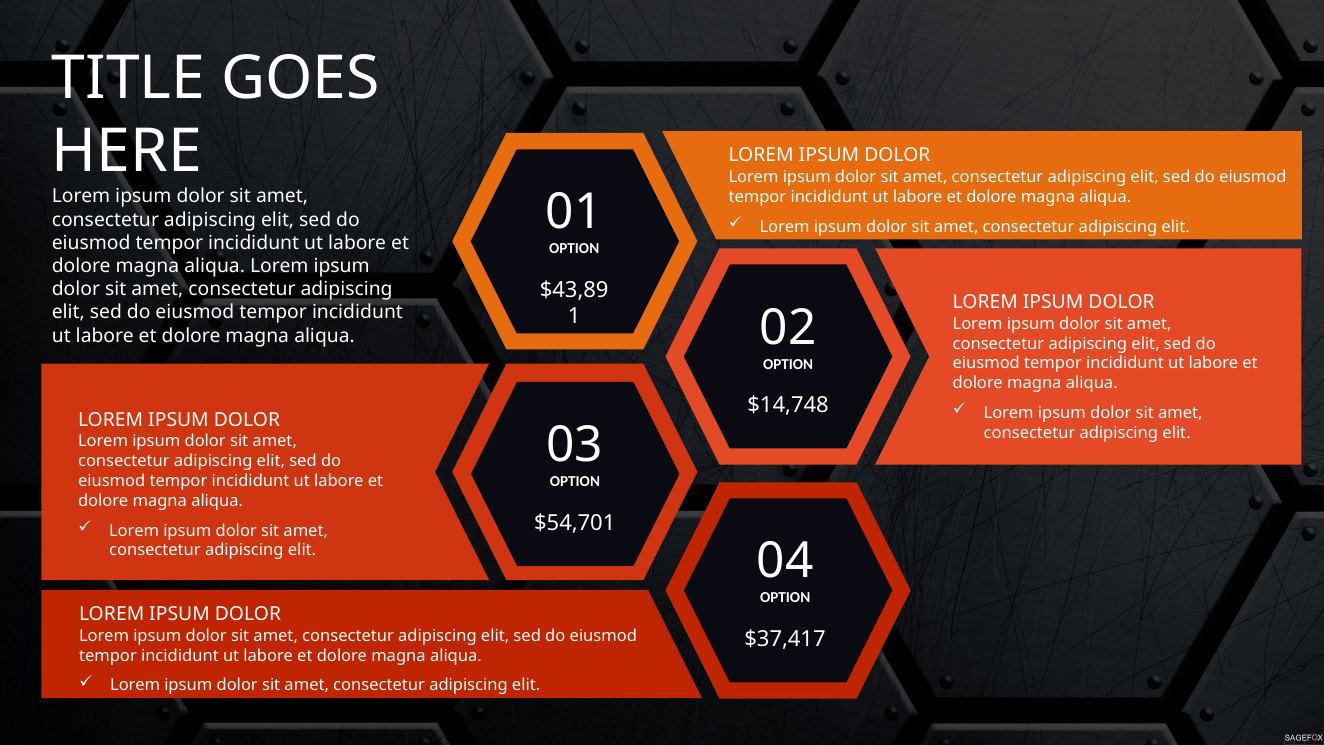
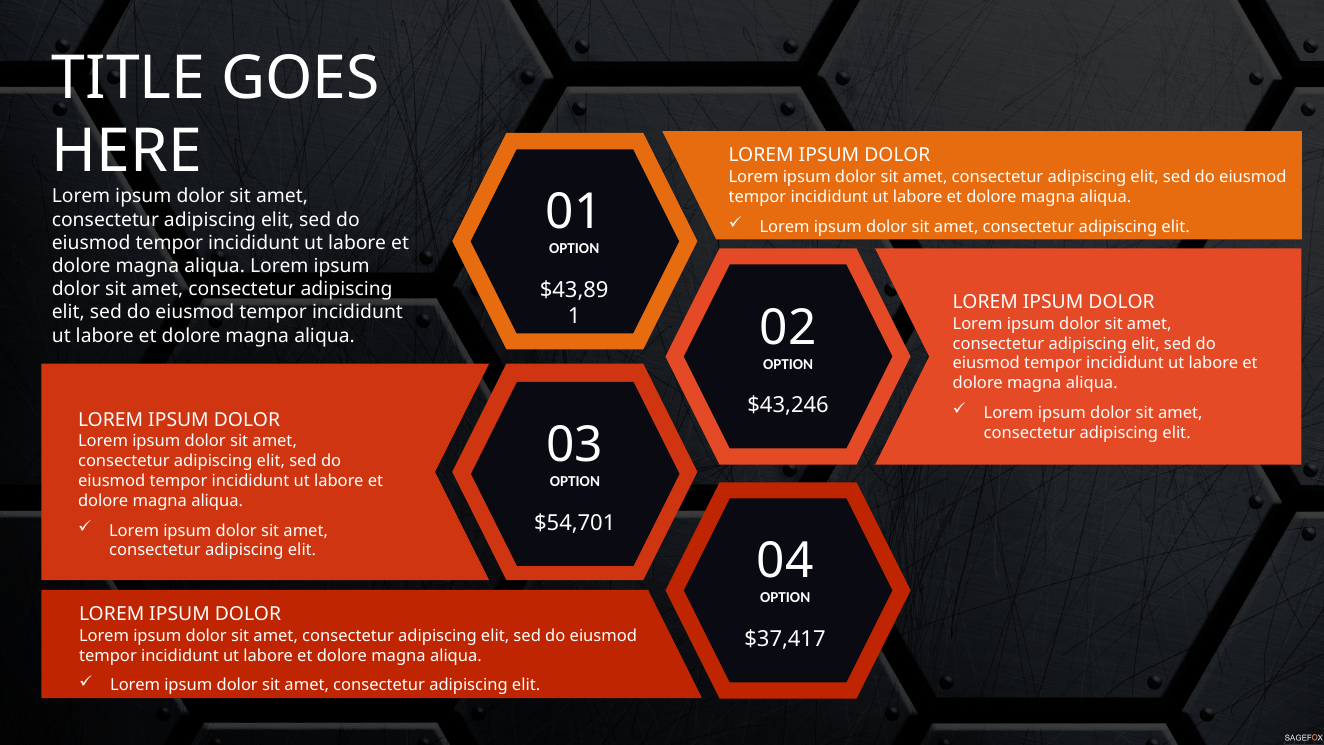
$14,748: $14,748 -> $43,246 (788, 405)
